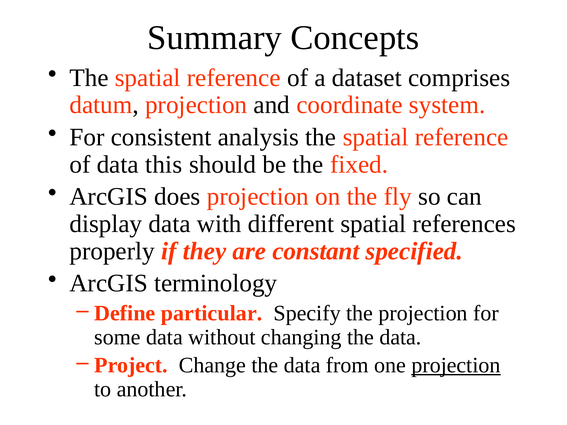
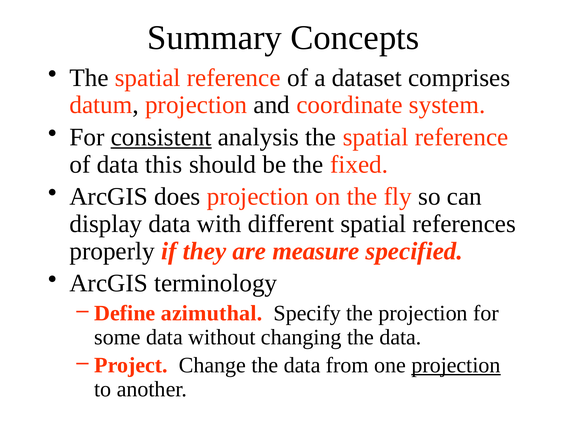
consistent underline: none -> present (161, 137)
constant: constant -> measure (316, 251)
particular: particular -> azimuthal (212, 313)
